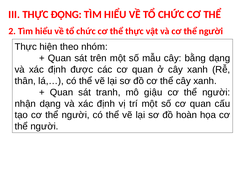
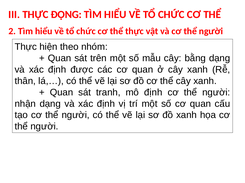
mô giậu: giậu -> định (153, 93)
đồ hoàn: hoàn -> xanh (187, 116)
